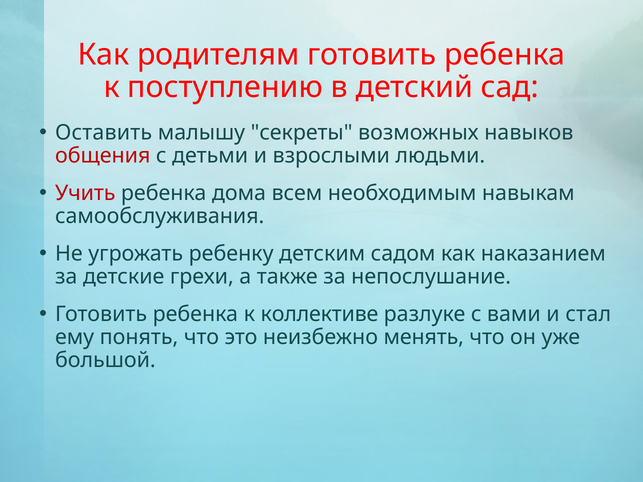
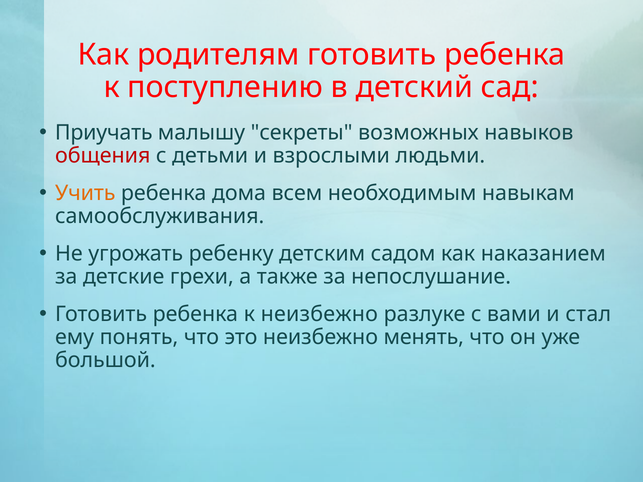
Оставить: Оставить -> Приучать (104, 133)
Учить colour: red -> orange (85, 193)
к коллективе: коллективе -> неизбежно (319, 314)
